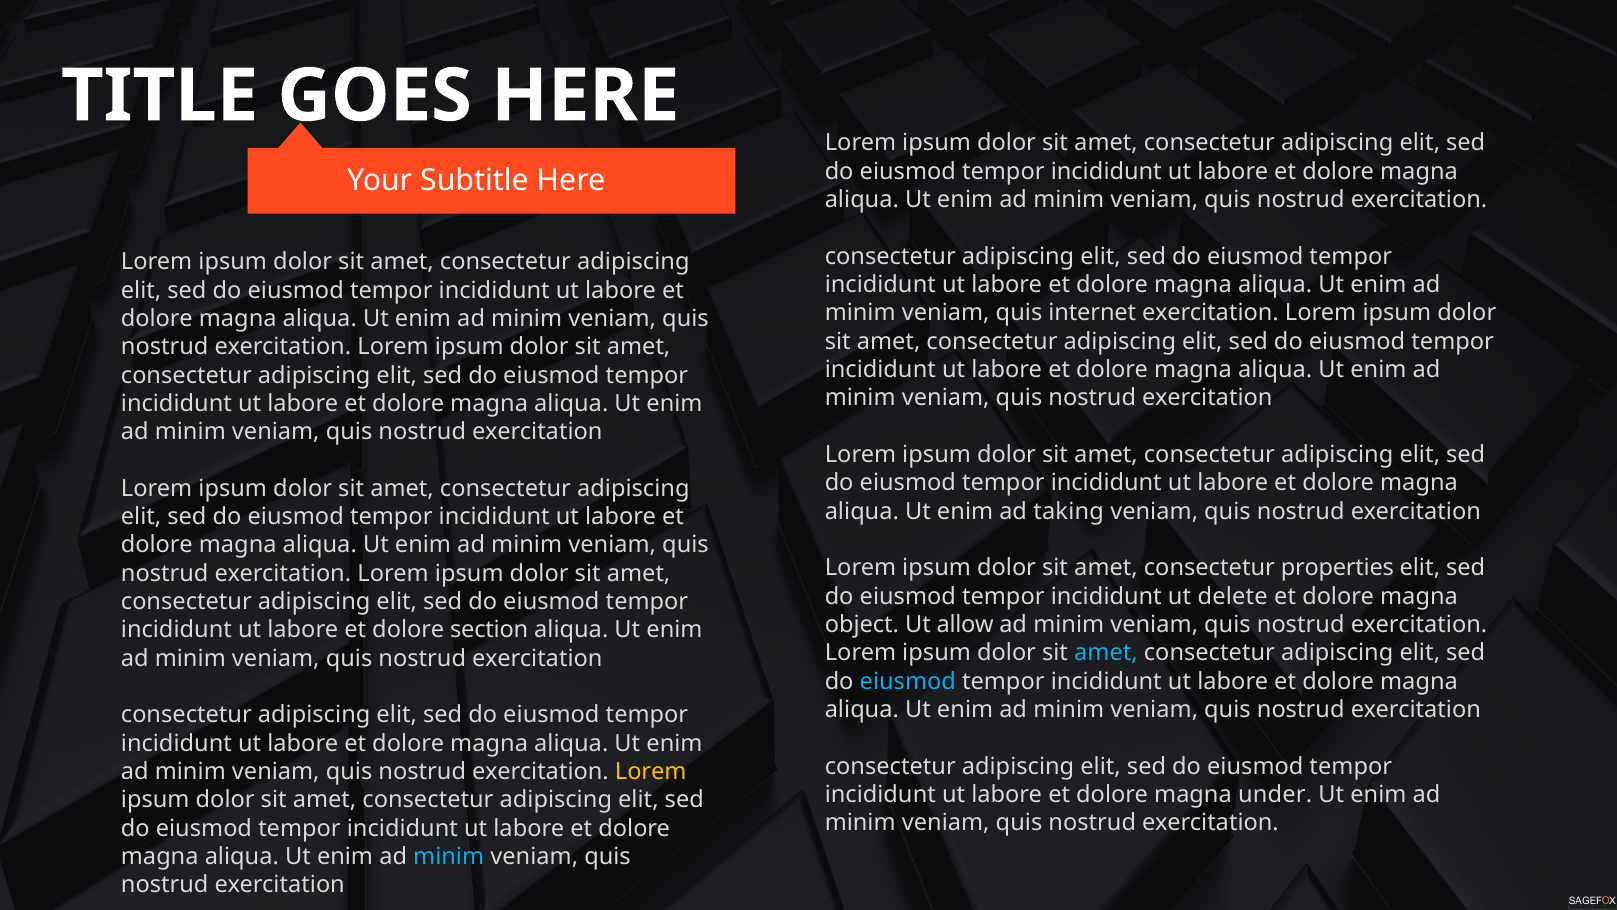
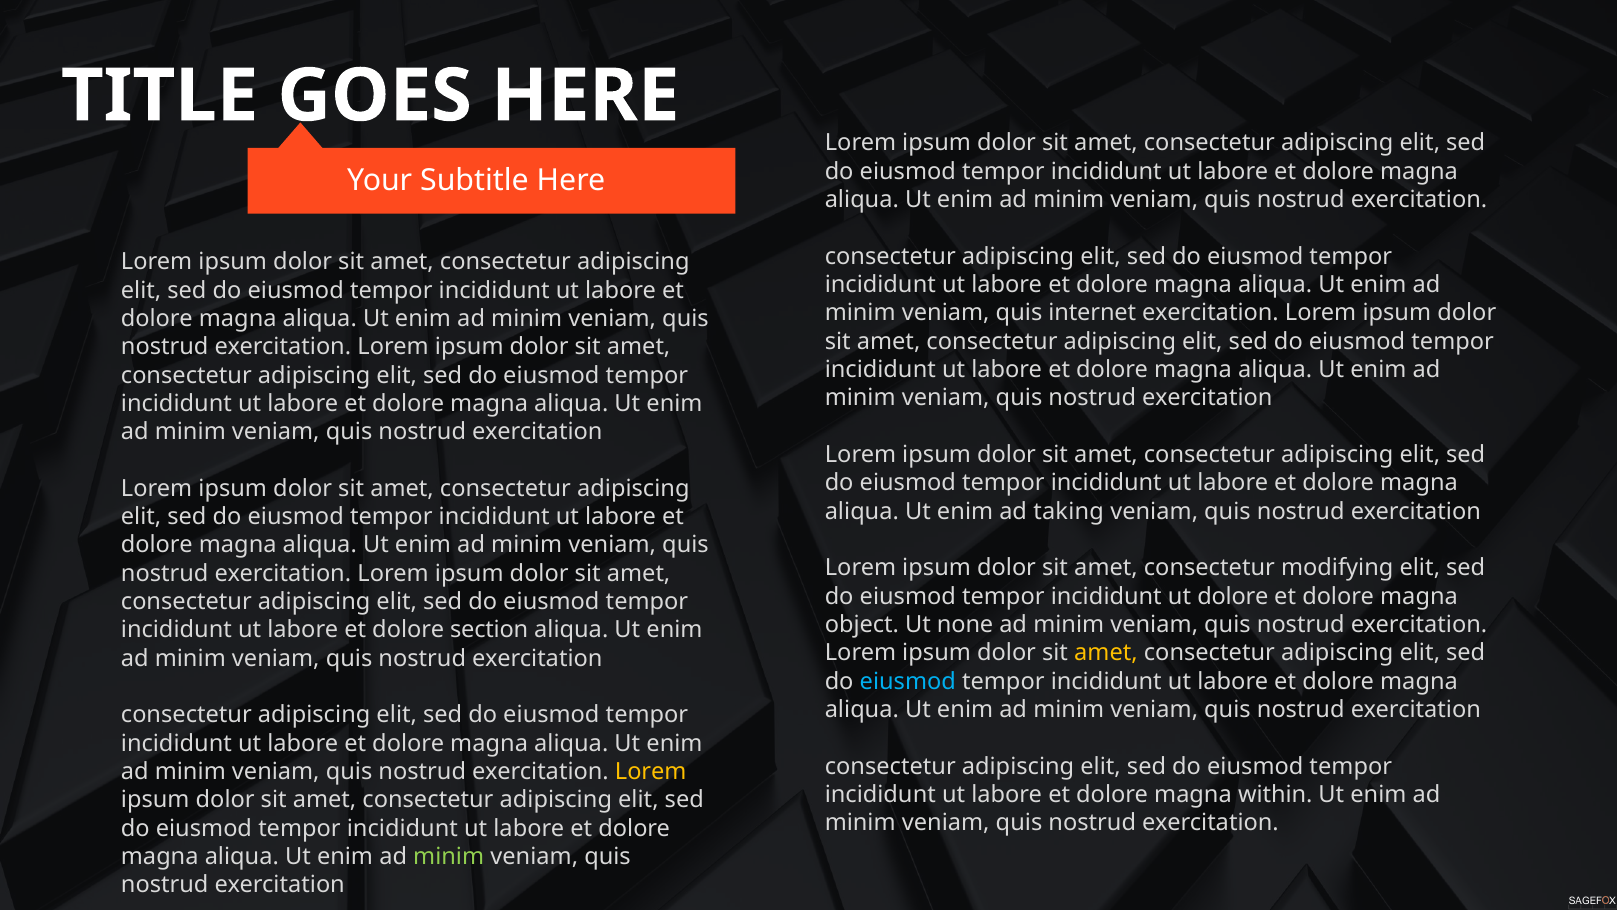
properties: properties -> modifying (1337, 568)
ut delete: delete -> dolore (1233, 596)
allow: allow -> none (965, 624)
amet colour: light blue -> yellow (1106, 653)
under: under -> within (1275, 794)
minim colour: light blue -> light green (449, 856)
